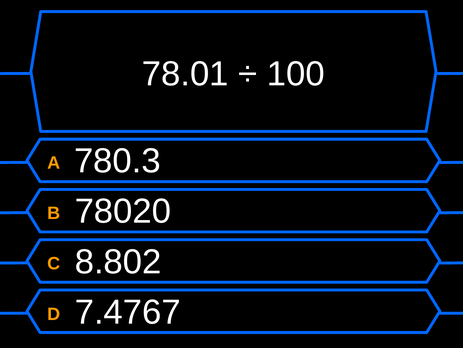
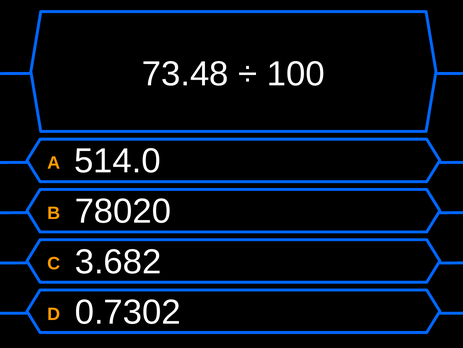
78.01: 78.01 -> 73.48 (185, 74)
780.3: 780.3 -> 514.0 (117, 161)
8.802: 8.802 -> 3.682 (118, 261)
7.4767: 7.4767 -> 0.7302 (128, 312)
